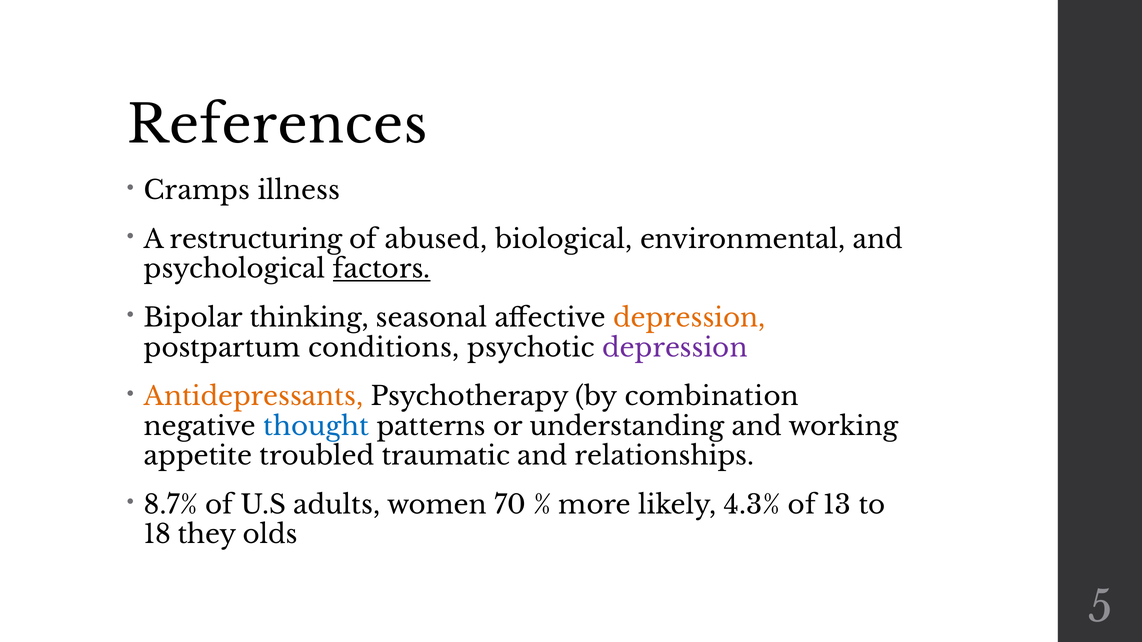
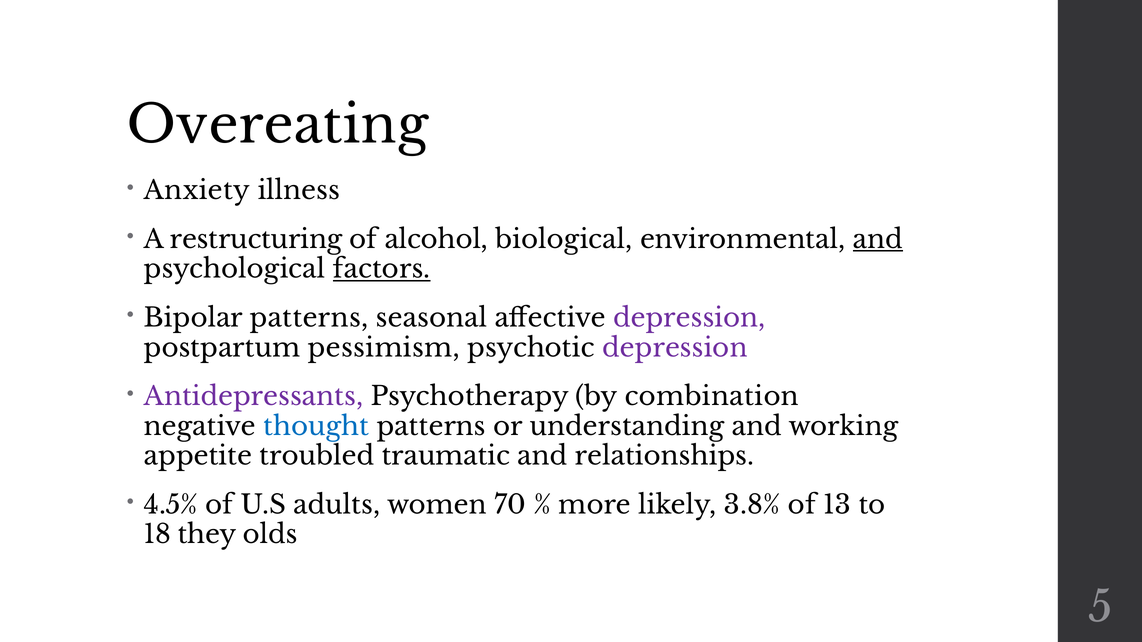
References: References -> Overeating (278, 125)
Cramps: Cramps -> Anxiety (197, 191)
abused: abused -> alcohol (436, 240)
and underline: none -> present (878, 240)
Bipolar thinking: thinking -> patterns (309, 318)
depression colour: orange -> purple (689, 318)
conditions: conditions -> pessimism (384, 348)
Antidepressants colour: orange -> purple (254, 397)
8.7%: 8.7% -> 4.5% (171, 505)
4.3%: 4.3% -> 3.8% (752, 505)
